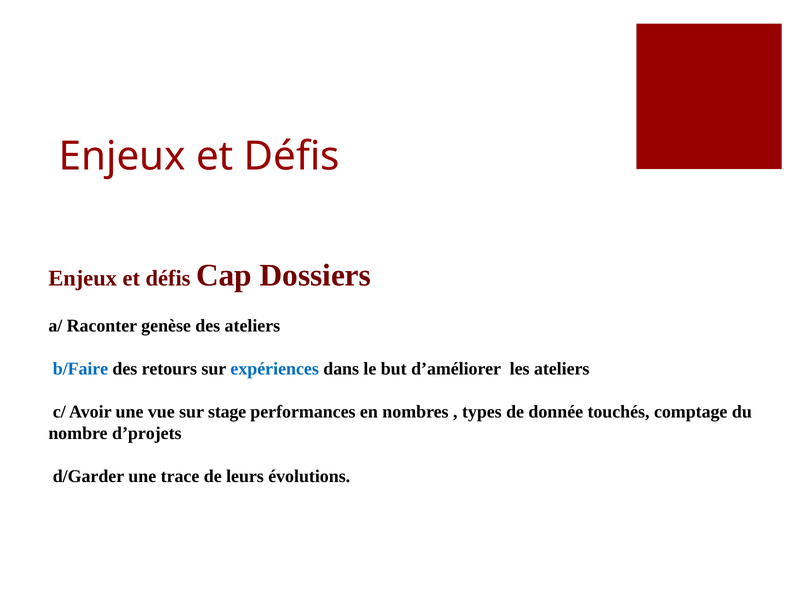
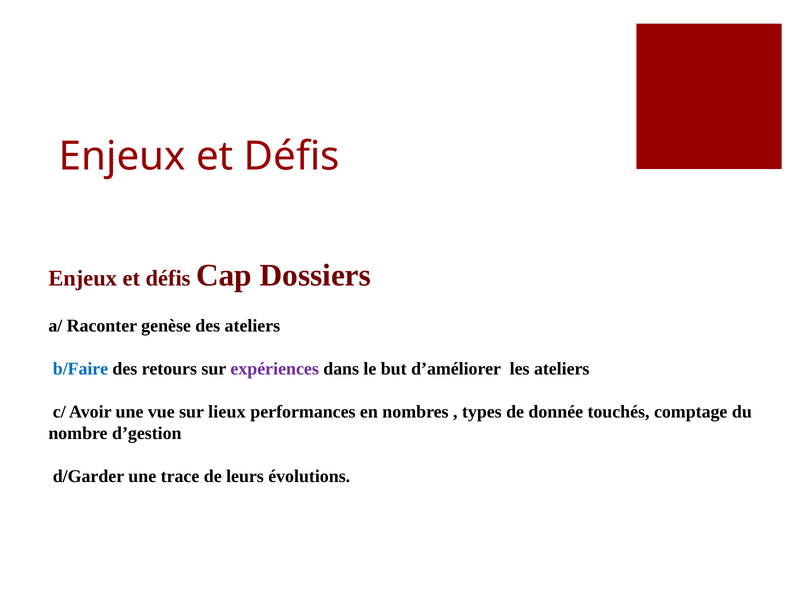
expériences colour: blue -> purple (275, 368)
stage: stage -> lieux (227, 411)
d’projets: d’projets -> d’gestion (147, 433)
